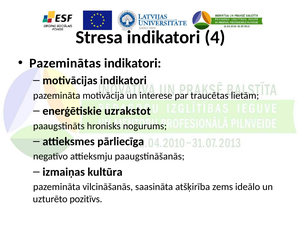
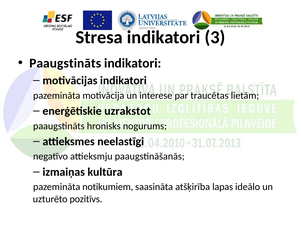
4: 4 -> 3 (215, 37)
Pazeminātas: Pazeminātas -> Paaugstināts (65, 63)
pārliecīga: pārliecīga -> neelastīgi (121, 141)
vilcināšanās: vilcināšanās -> notikumiem (108, 187)
zems: zems -> lapas (223, 187)
